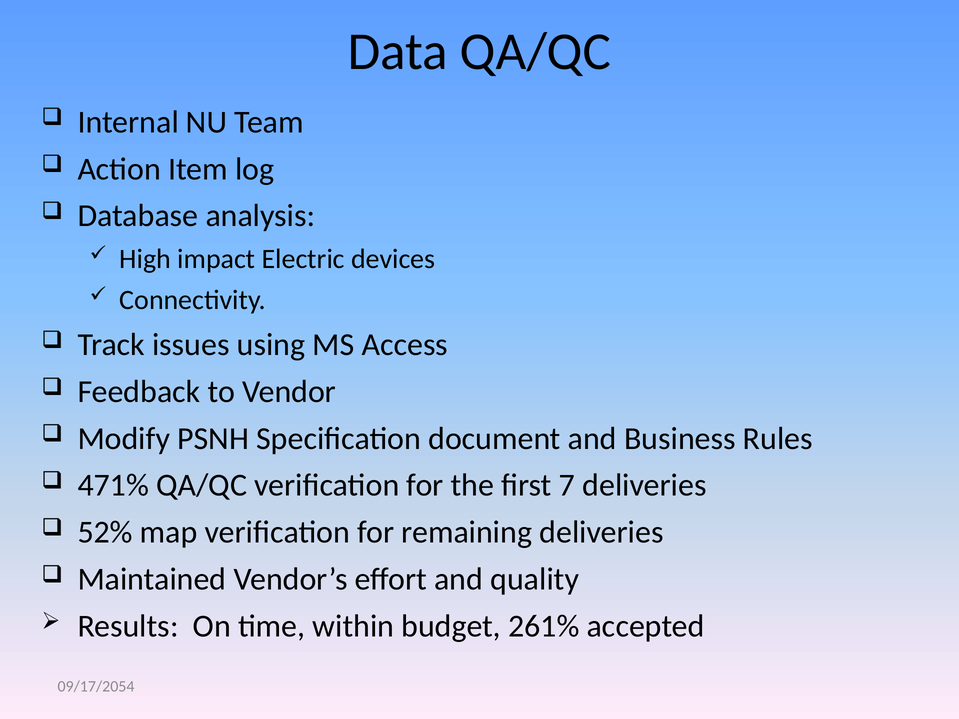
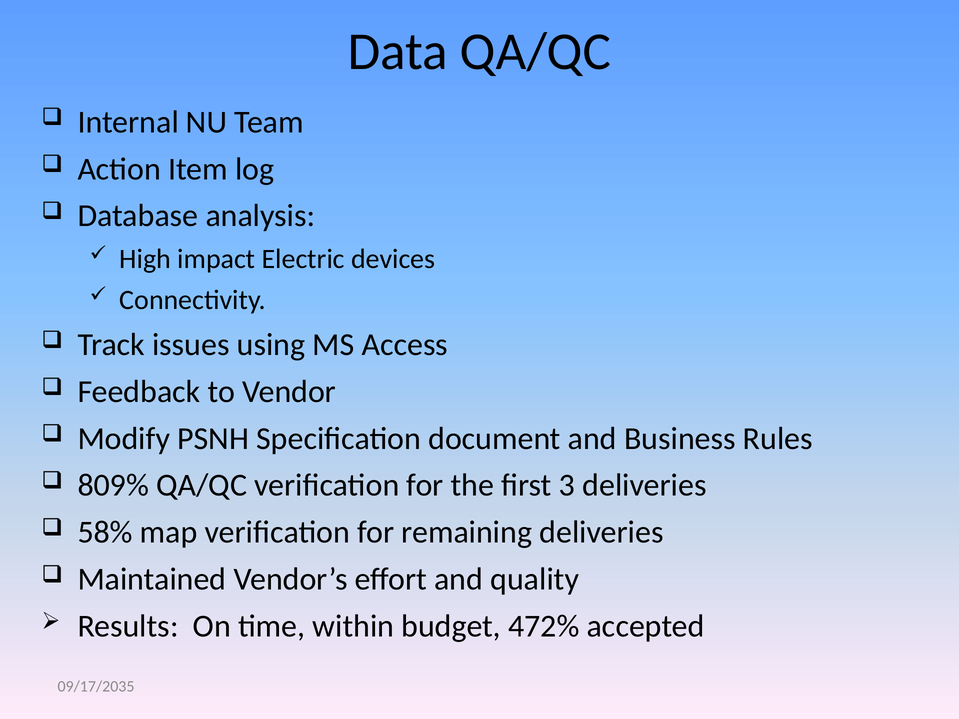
471%: 471% -> 809% (113, 486)
7: 7 -> 3 (567, 486)
52%: 52% -> 58% (105, 532)
261%: 261% -> 472% (544, 626)
09/17/2054: 09/17/2054 -> 09/17/2035 (96, 687)
